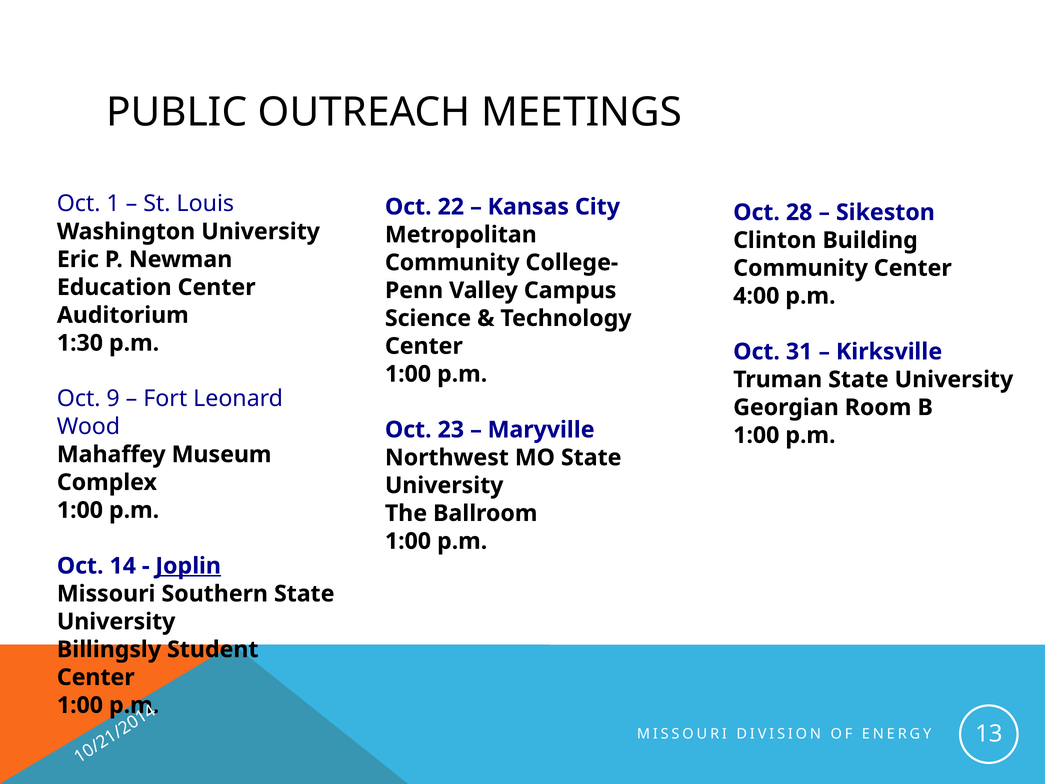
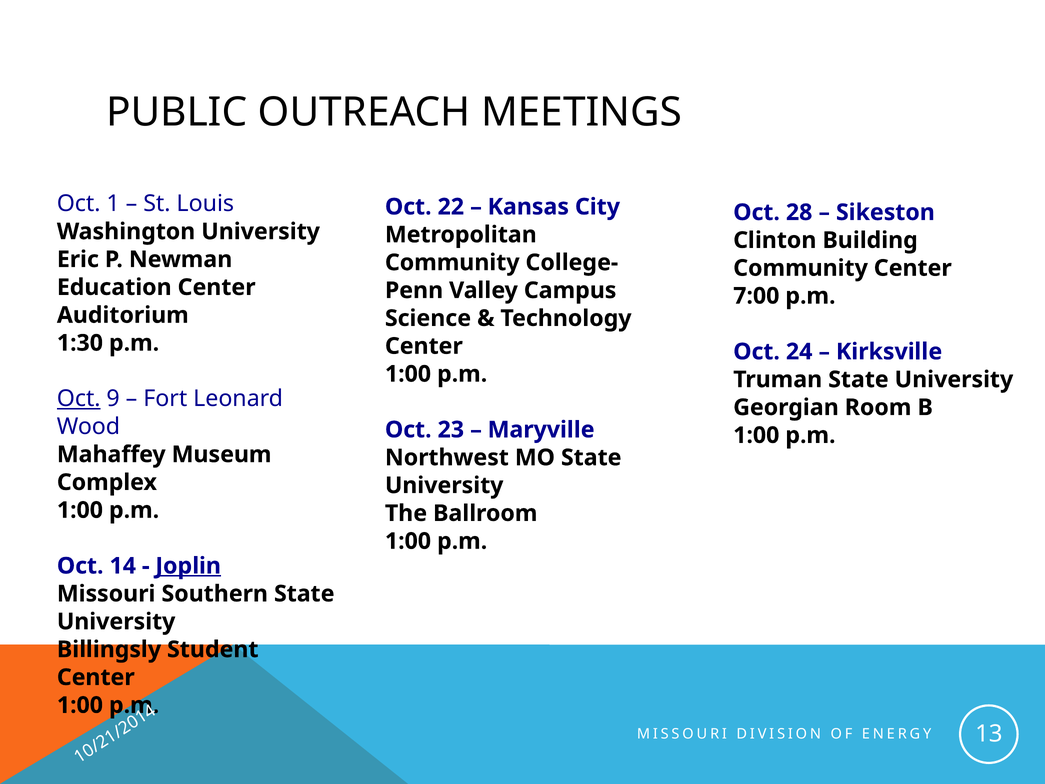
4:00: 4:00 -> 7:00 (756, 296)
31: 31 -> 24 (799, 352)
Oct underline: none -> present (79, 399)
